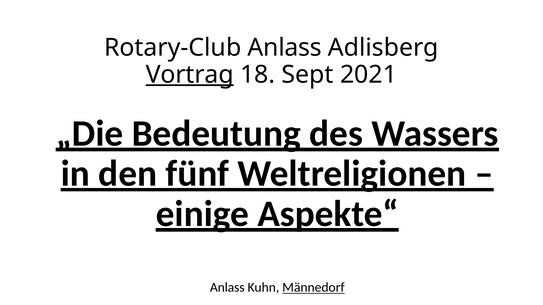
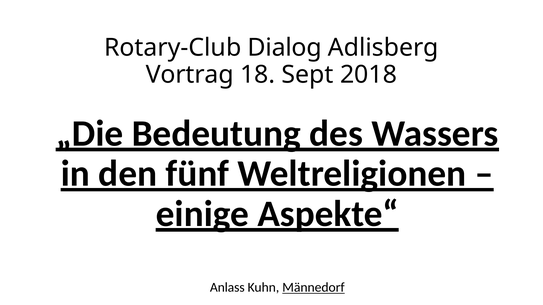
Rotary-Club Anlass: Anlass -> Dialog (285, 48)
Vortrag underline: present -> none (190, 75)
2021: 2021 -> 2018 (368, 75)
